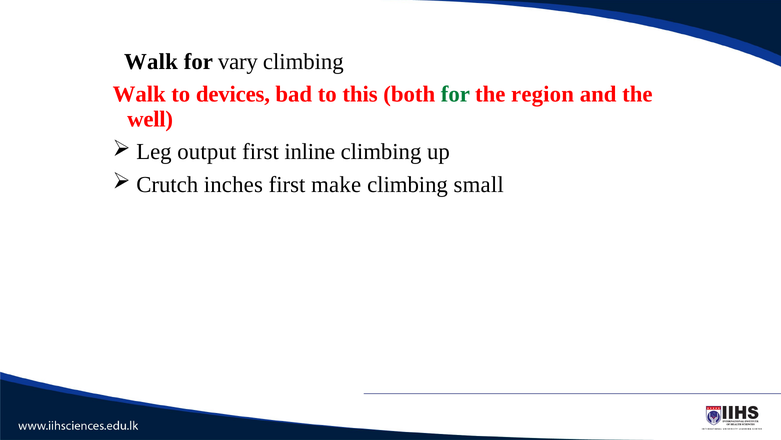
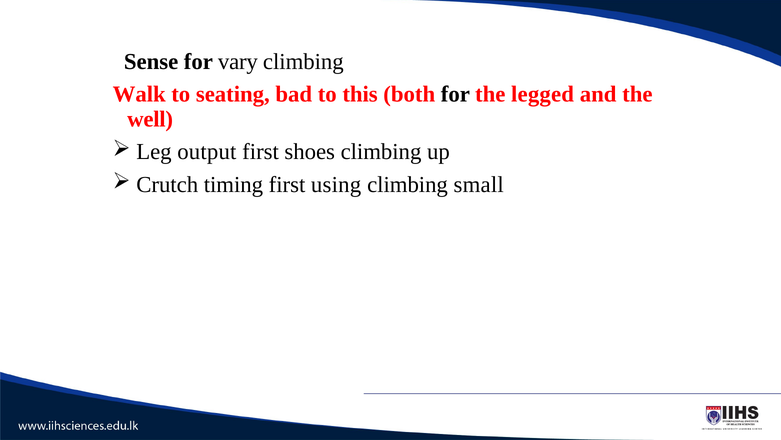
Walk: Walk -> Sense (151, 62)
devices: devices -> seating (233, 94)
for colour: green -> black (455, 94)
region: region -> legged (543, 94)
inline: inline -> shoes (310, 152)
inches: inches -> timing (233, 184)
make: make -> using (336, 184)
